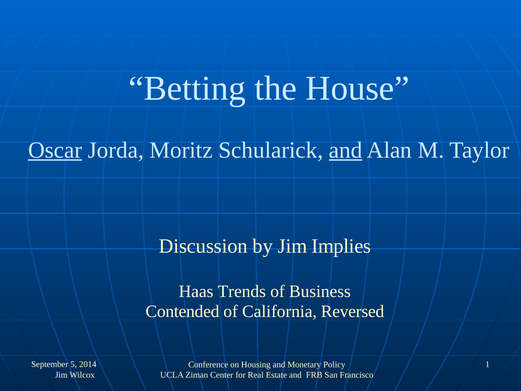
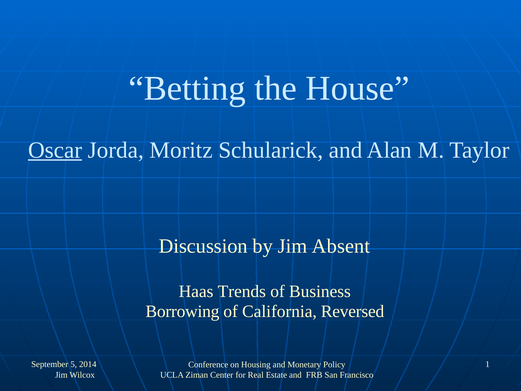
and underline: present -> none (346, 150)
Implies: Implies -> Absent (341, 246)
Contended: Contended -> Borrowing (182, 311)
